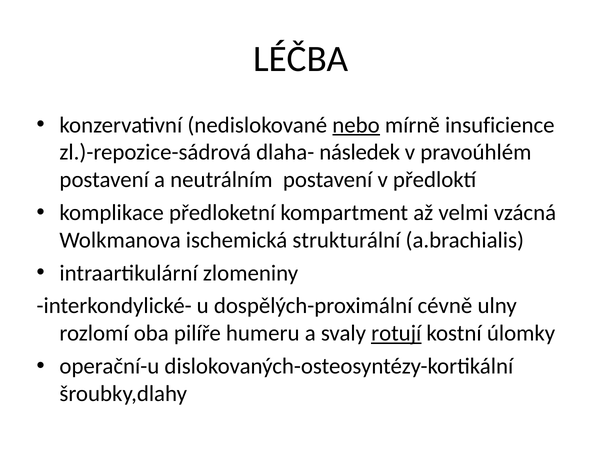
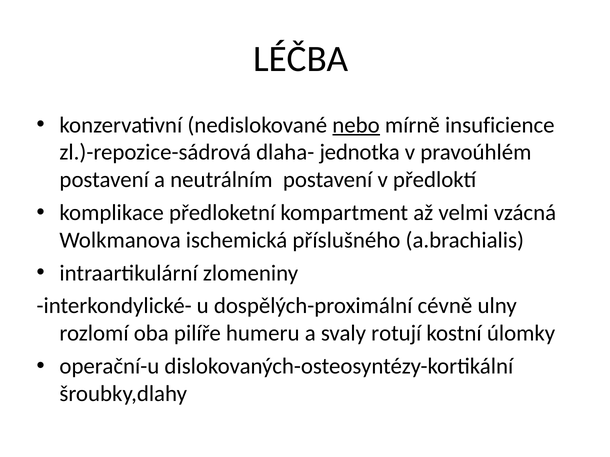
následek: následek -> jednotka (360, 153)
strukturální: strukturální -> příslušného (346, 240)
rotují underline: present -> none (396, 334)
